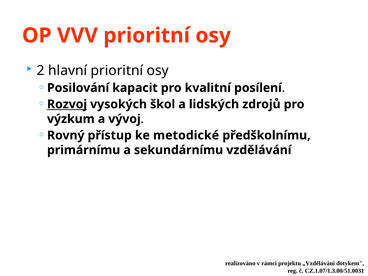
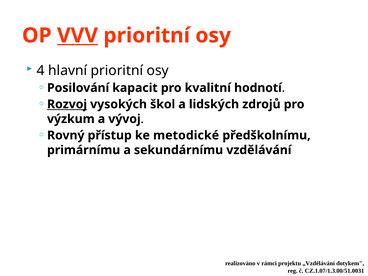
VVV underline: none -> present (77, 36)
2: 2 -> 4 (41, 71)
posílení: posílení -> hodnotí (258, 88)
